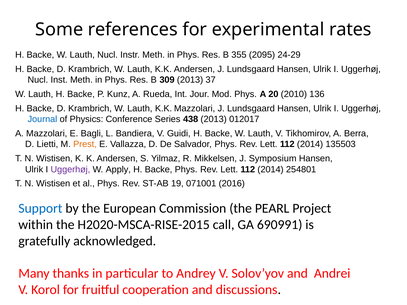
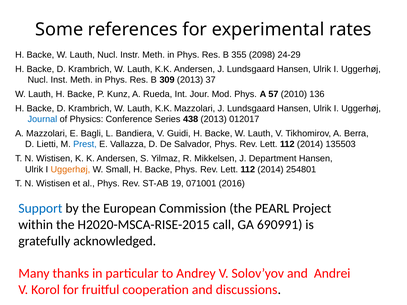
2095: 2095 -> 2098 (262, 55)
20: 20 -> 57 (273, 94)
Prest colour: orange -> blue (85, 144)
Symposium: Symposium -> Department (273, 159)
Uggerhøj colour: purple -> orange (70, 170)
Apply: Apply -> Small (118, 170)
